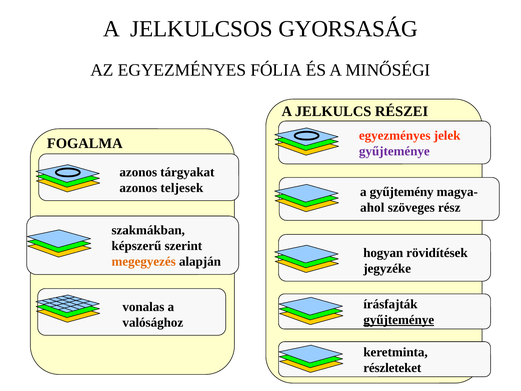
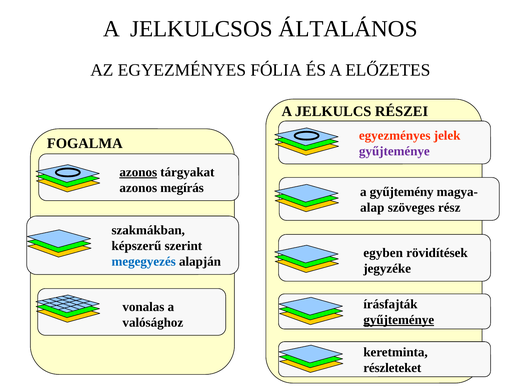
GYORSASÁG: GYORSASÁG -> ÁLTALÁNOS (348, 29)
MINŐSÉGI: MINŐSÉGI -> ELŐZETES (388, 70)
azonos underline: none -> present (138, 172)
teljesek: teljesek -> megírás (182, 188)
ahol: ahol -> alap (372, 207)
hogyan: hogyan -> egyben (383, 253)
megegyezés colour: orange -> blue (144, 261)
